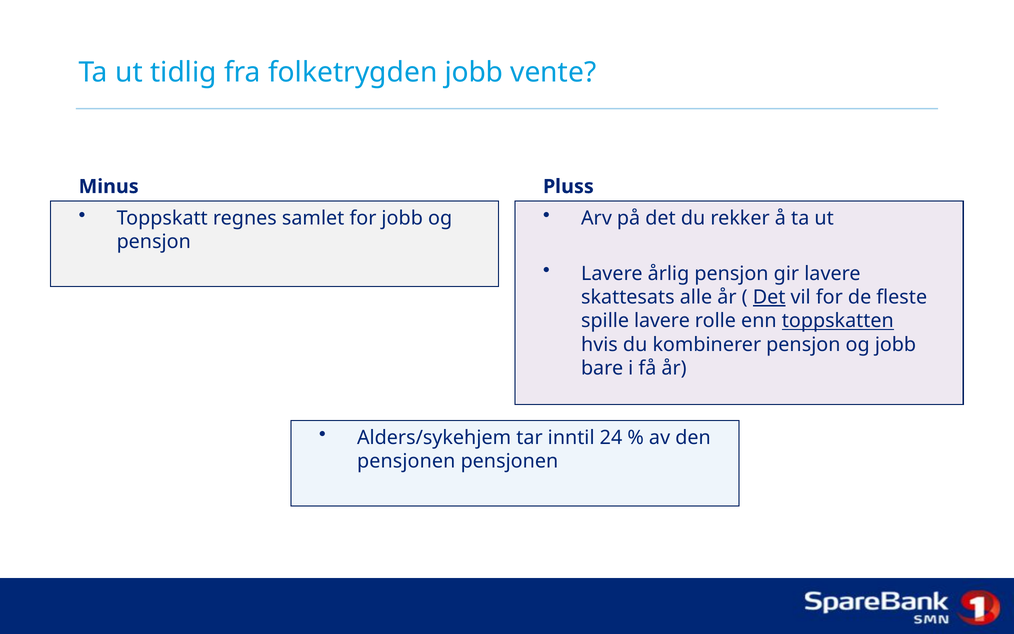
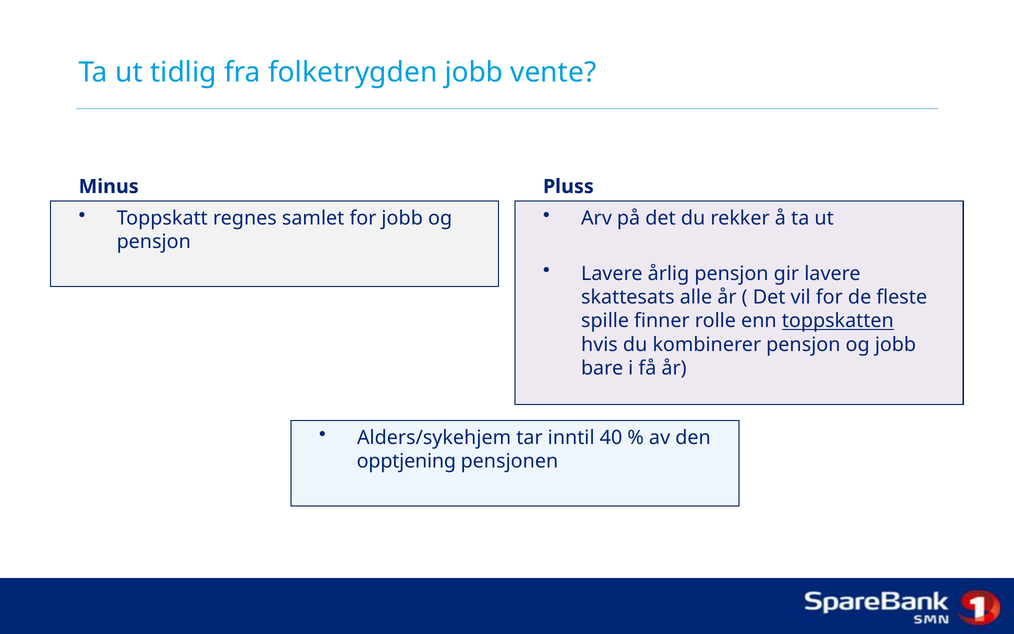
Det underline: present -> none (769, 297)
spille lavere: lavere -> finner (662, 321)
24: 24 -> 40 (611, 437)
pensjonen: pensjonen -> opptjening (406, 461)
